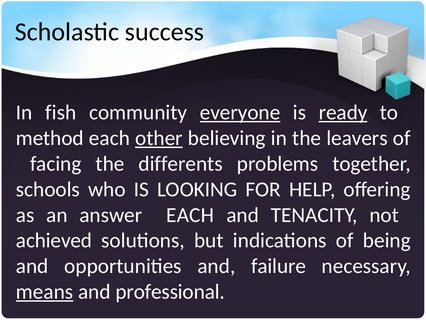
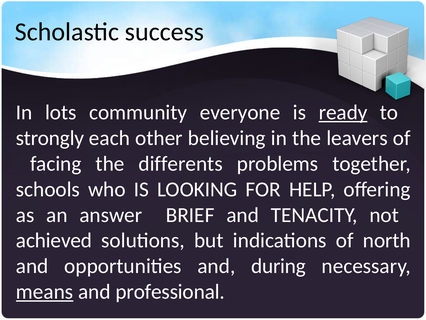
fish: fish -> lots (61, 112)
everyone underline: present -> none (240, 112)
method: method -> strongly (50, 138)
other underline: present -> none (159, 138)
answer EACH: EACH -> BRIEF (190, 215)
being: being -> north (387, 240)
failure: failure -> during (279, 266)
